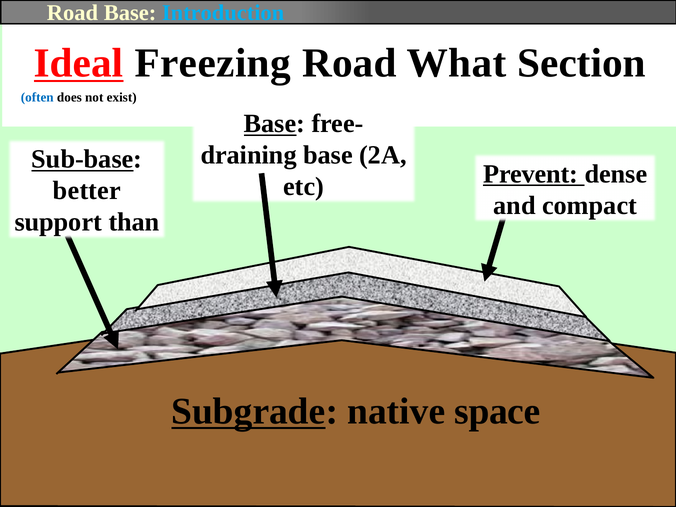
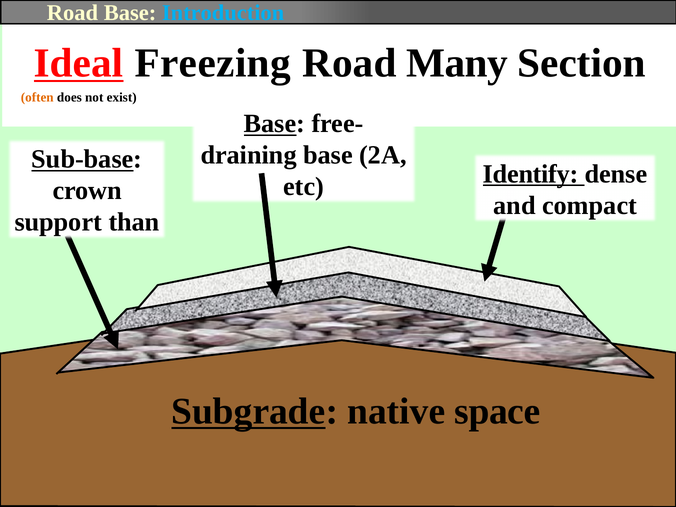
What: What -> Many (457, 63)
often colour: blue -> orange (37, 97)
Prevent: Prevent -> Identify (531, 174)
better: better -> crown (87, 191)
